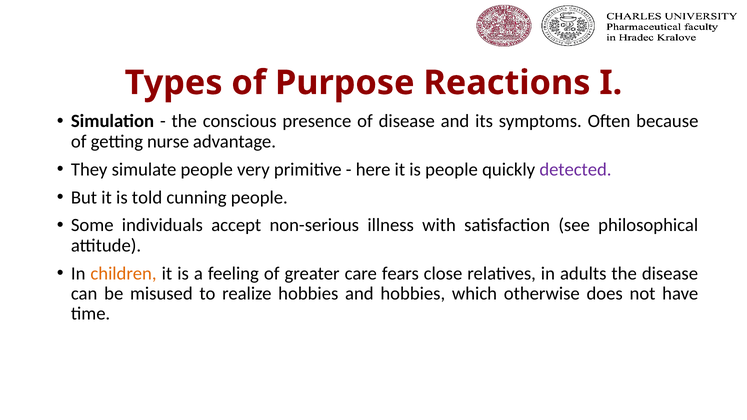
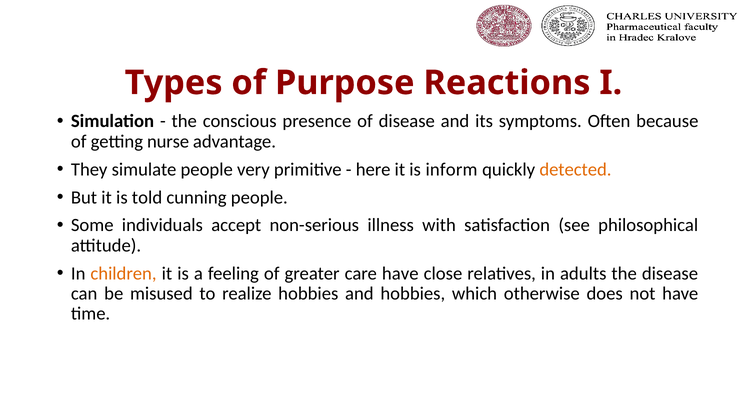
is people: people -> inform (451, 169)
detected colour: purple -> orange (575, 169)
care fears: fears -> have (400, 273)
